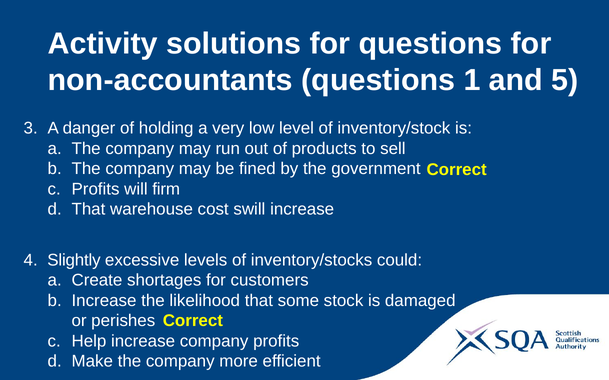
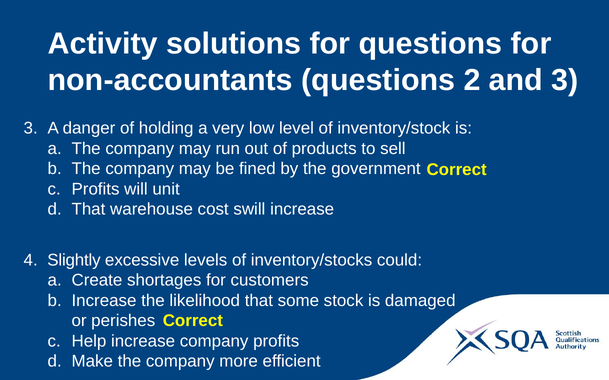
1: 1 -> 2 (472, 80)
and 5: 5 -> 3 (565, 80)
firm: firm -> unit (166, 189)
